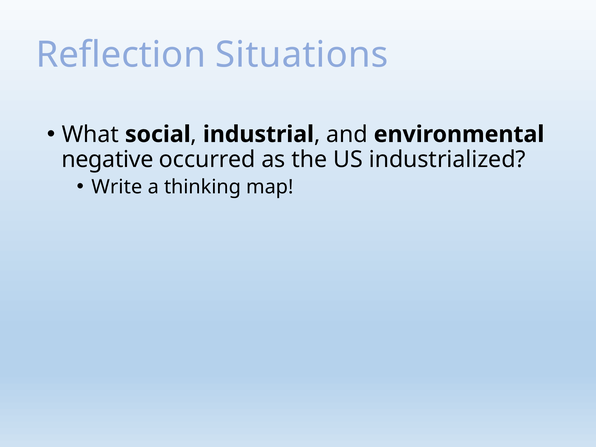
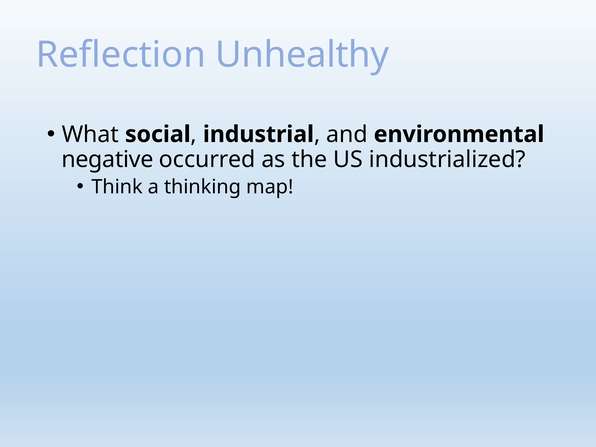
Situations: Situations -> Unhealthy (302, 55)
Write: Write -> Think (117, 187)
